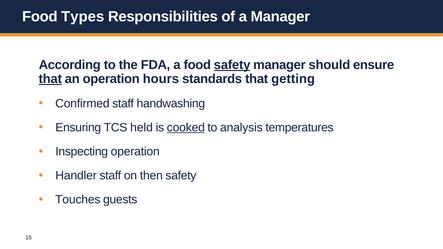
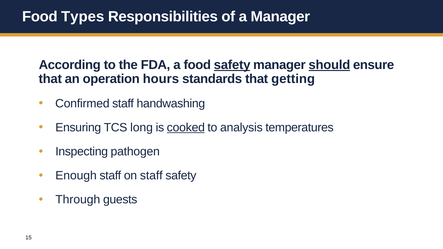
should underline: none -> present (329, 65)
that underline: present -> none (50, 79)
held: held -> long (142, 128)
Inspecting operation: operation -> pathogen (135, 152)
Handler: Handler -> Enough (76, 176)
on then: then -> staff (151, 176)
Touches: Touches -> Through (78, 200)
